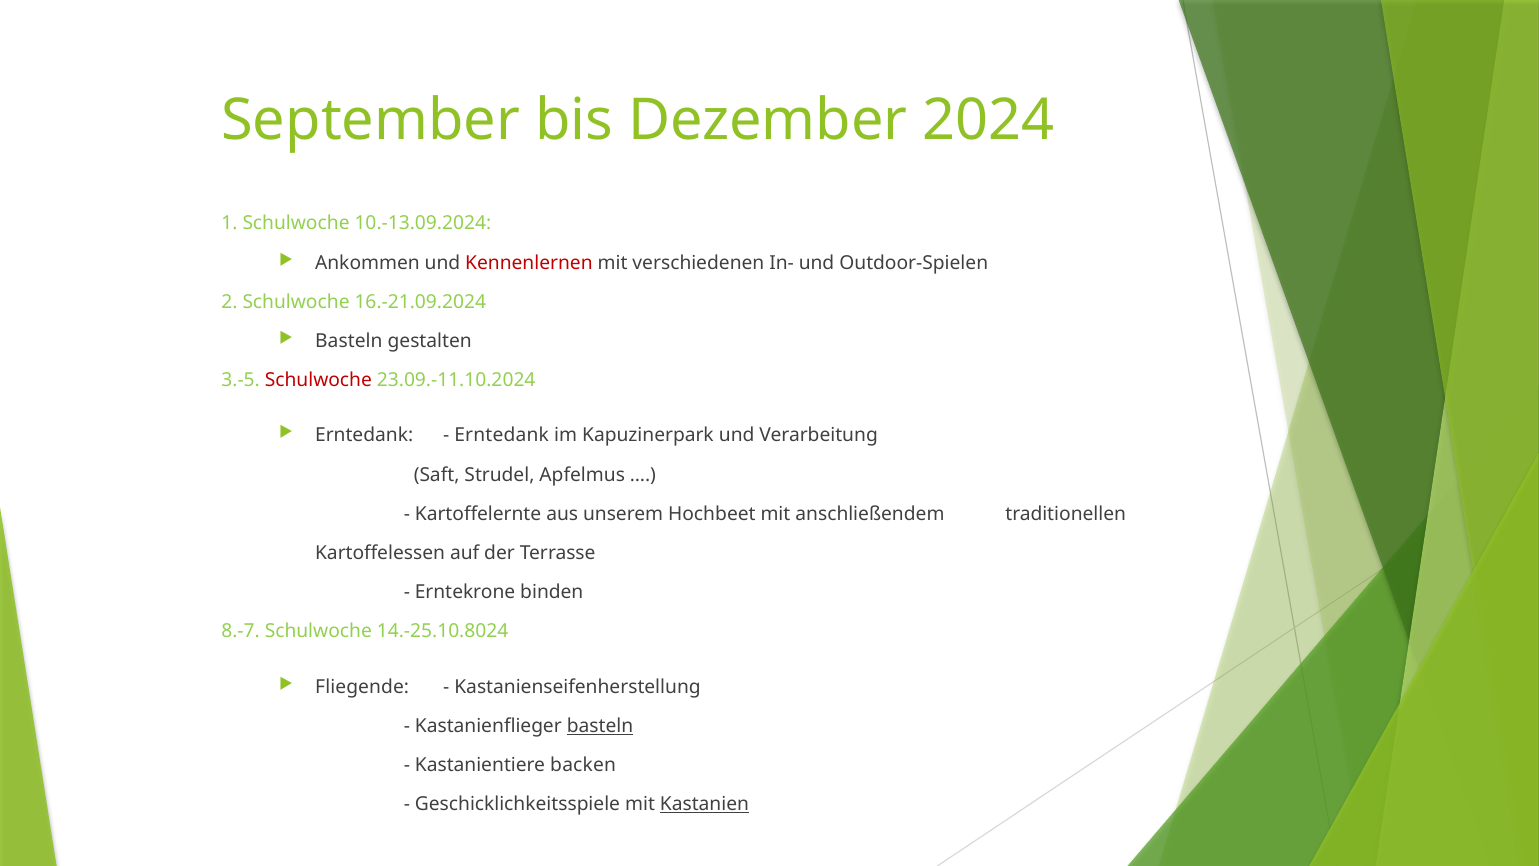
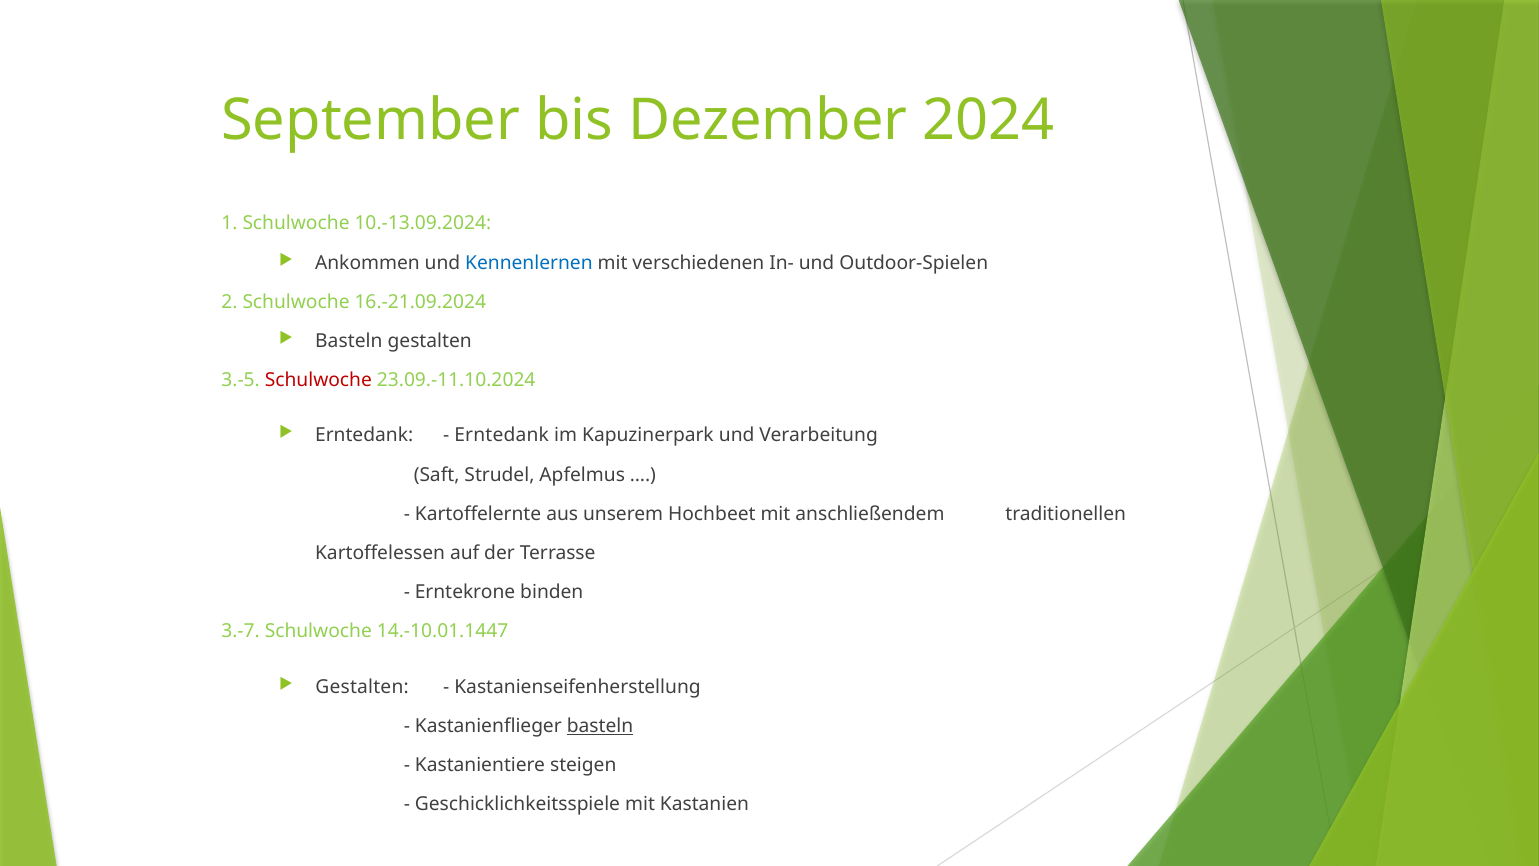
Kennenlernen colour: red -> blue (529, 263)
8.-7: 8.-7 -> 3.-7 (241, 631)
14.-25.10.8024: 14.-25.10.8024 -> 14.-10.01.1447 (443, 631)
Fliegende: Fliegende -> Gestalten (362, 687)
backen: backen -> steigen (583, 765)
Kastanien underline: present -> none (704, 804)
